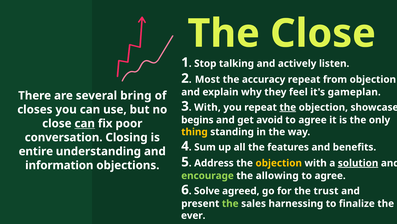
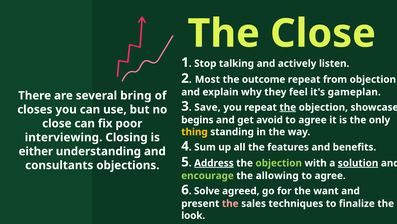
accuracy: accuracy -> outcome (264, 79)
With: With -> Save (207, 107)
can underline: present -> none (85, 123)
conversation: conversation -> interviewing (64, 137)
entire: entire -> either (36, 151)
Address underline: none -> present (214, 163)
objection colour: yellow -> light green (279, 163)
information: information -> consultants (59, 165)
trust: trust -> want (326, 190)
the colour: light green -> pink (230, 203)
harnessing: harnessing -> techniques (296, 203)
ever: ever -> look (193, 215)
